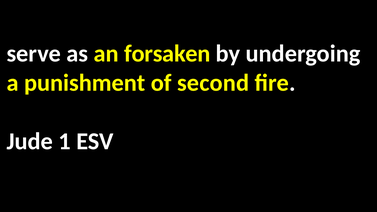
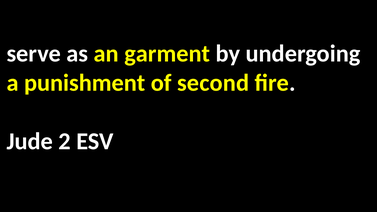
forsaken: forsaken -> garment (167, 54)
1: 1 -> 2 (65, 141)
